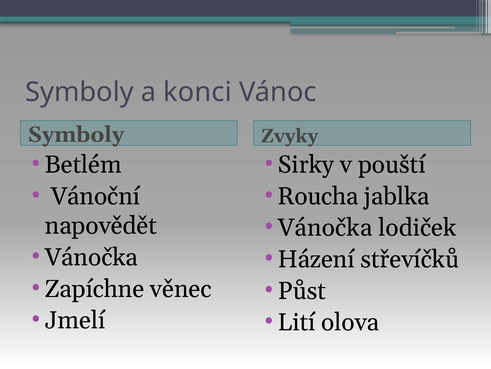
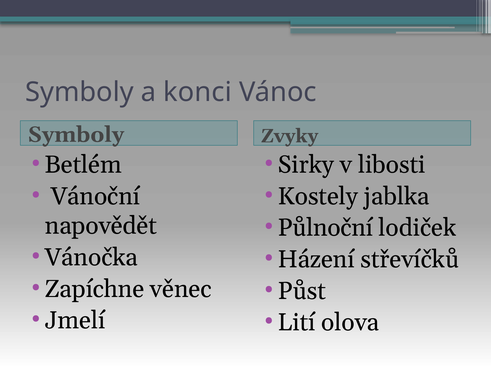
pouští: pouští -> libosti (392, 164)
Roucha: Roucha -> Kostely (318, 196)
Vánočka: Vánočka -> Půlnoční (325, 227)
